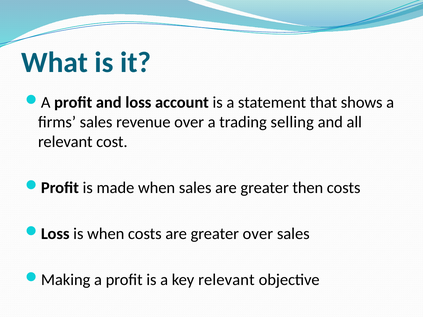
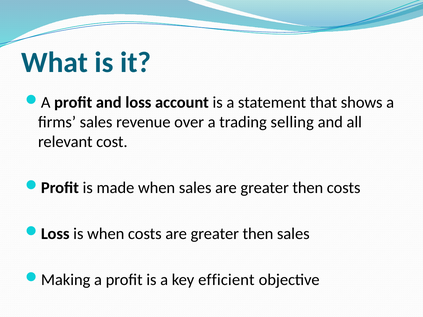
costs are greater over: over -> then (258, 234)
key relevant: relevant -> efficient (226, 280)
